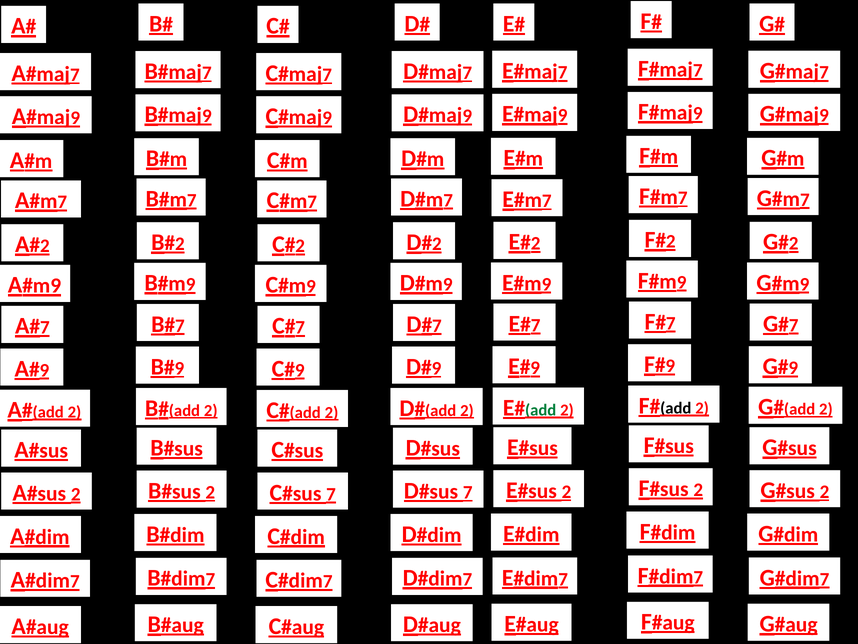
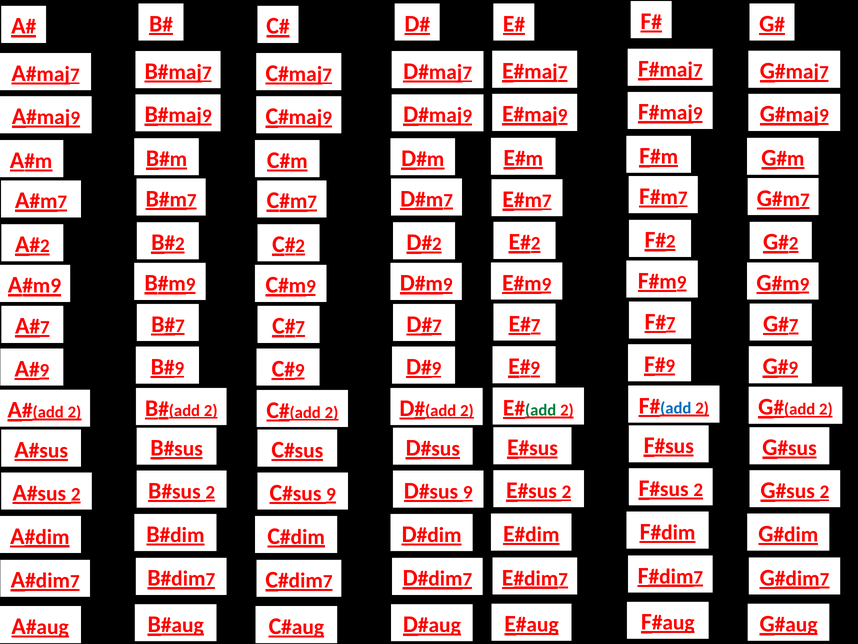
add colour: black -> blue (676, 408)
7: 7 -> 9 (468, 492)
7: 7 -> 9 (331, 494)
